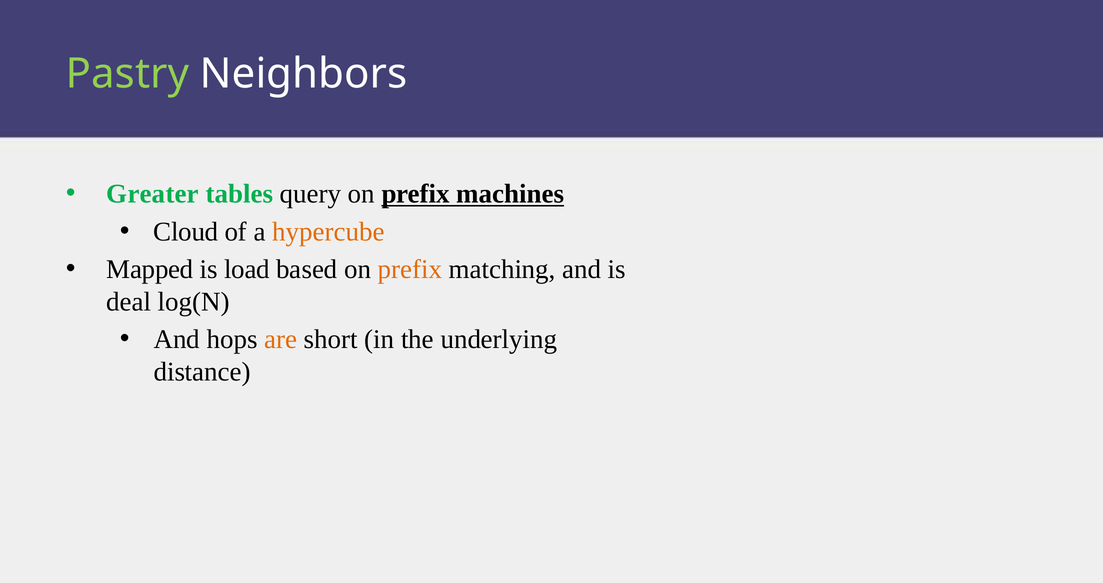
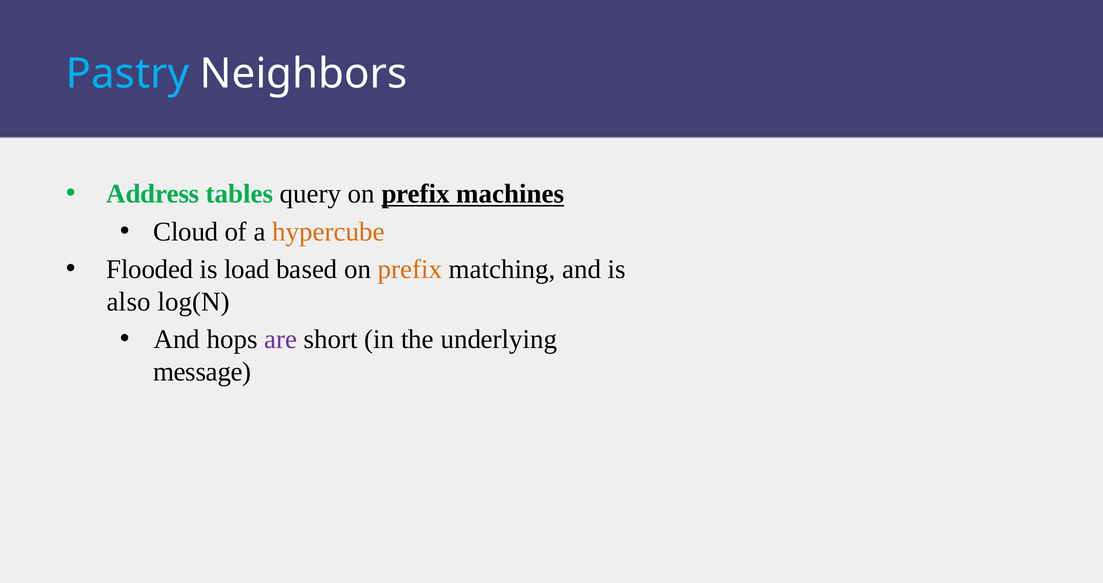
Pastry colour: light green -> light blue (128, 74)
Greater: Greater -> Address (153, 194)
Mapped: Mapped -> Flooded (150, 269)
deal: deal -> also (129, 302)
are colour: orange -> purple (281, 339)
distance: distance -> message (202, 372)
